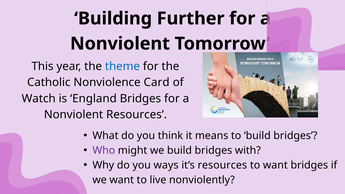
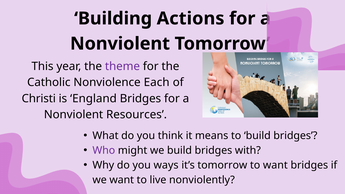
Further: Further -> Actions (191, 19)
theme colour: blue -> purple (122, 66)
Card: Card -> Each (157, 82)
Watch: Watch -> Christi (39, 99)
it’s resources: resources -> tomorrow (222, 165)
